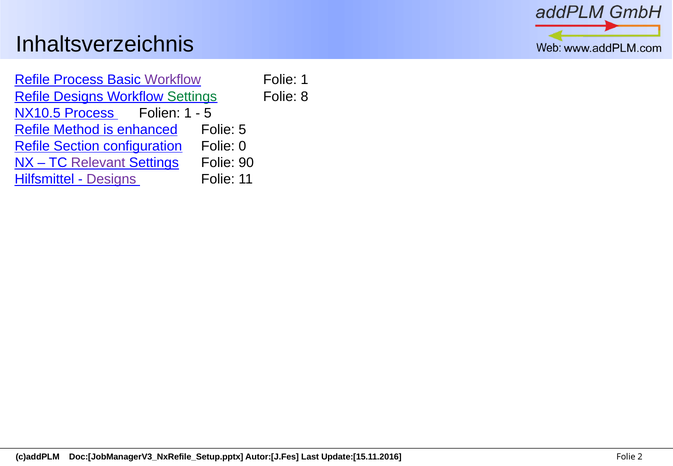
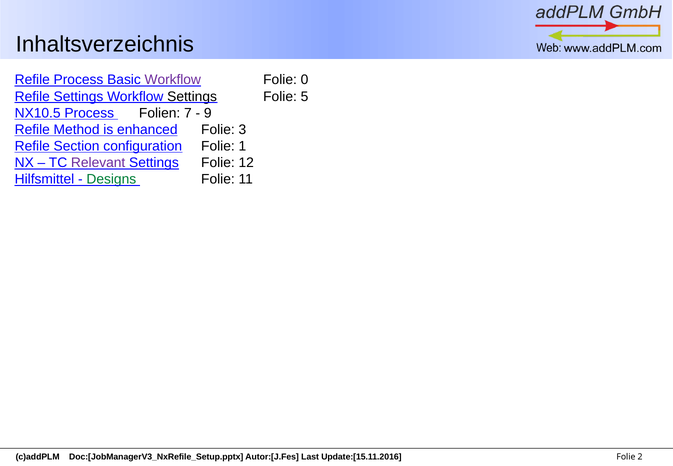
Folie 1: 1 -> 0 (304, 80)
Refile Designs: Designs -> Settings (78, 96)
Settings colour: green -> black (192, 96)
8: 8 -> 5 (304, 96)
Folien 1: 1 -> 7 (188, 113)
5: 5 -> 9 (208, 113)
Folie 5: 5 -> 3 (242, 130)
0: 0 -> 1 (242, 146)
90: 90 -> 12 (246, 163)
Designs colour: purple -> green (111, 179)
